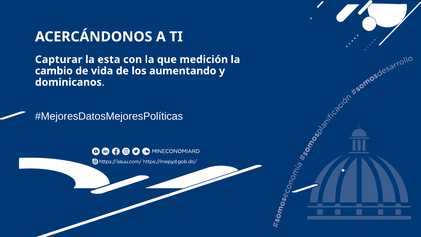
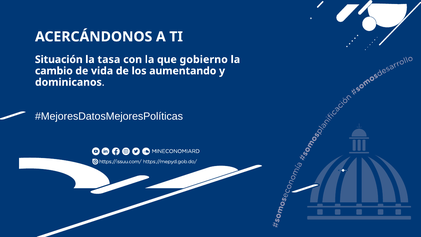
Capturar: Capturar -> Situación (59, 59)
esta: esta -> tasa (109, 59)
medición: medición -> gobierno (204, 59)
